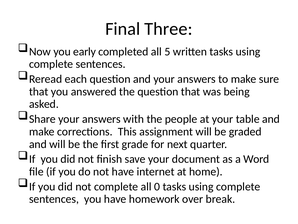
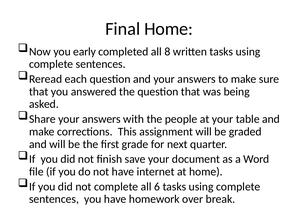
Final Three: Three -> Home (169, 29)
5: 5 -> 8 (167, 51)
0: 0 -> 6 (157, 186)
